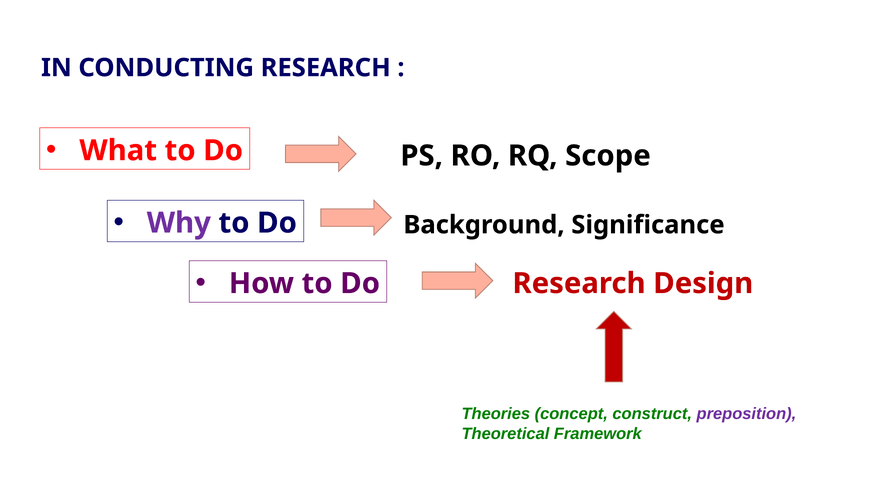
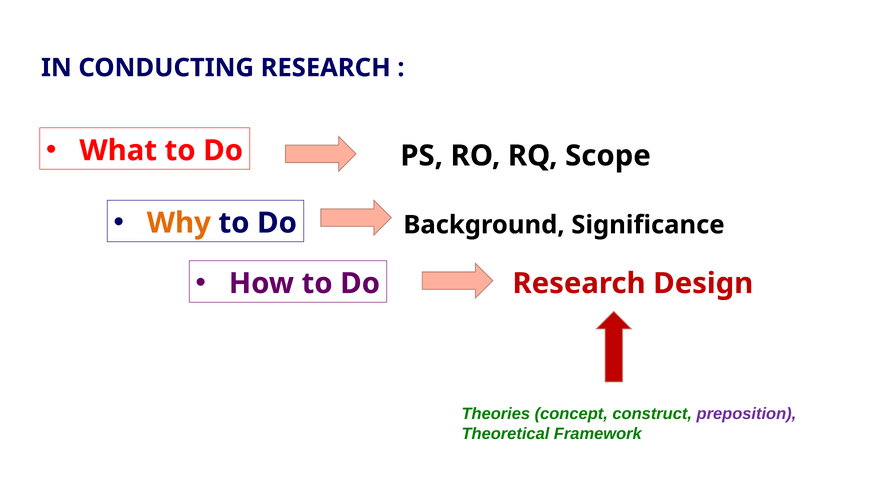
Why colour: purple -> orange (179, 223)
